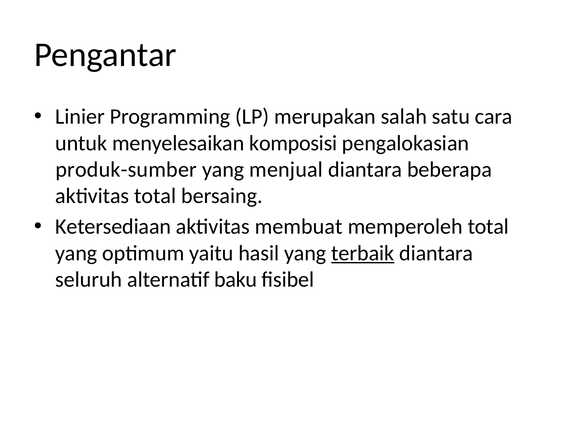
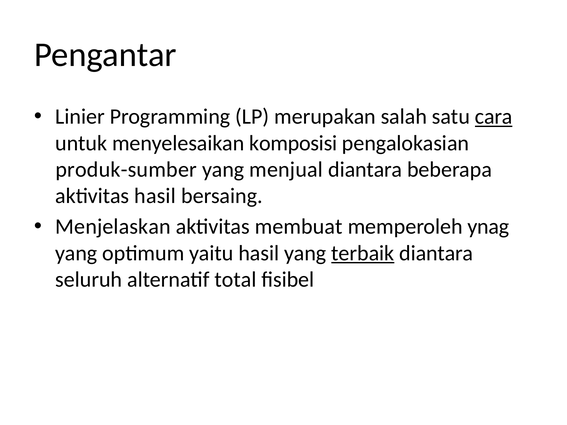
cara underline: none -> present (494, 117)
aktivitas total: total -> hasil (155, 196)
Ketersediaan: Ketersediaan -> Menjelaskan (113, 227)
memperoleh total: total -> ynag (488, 227)
baku: baku -> total (235, 280)
